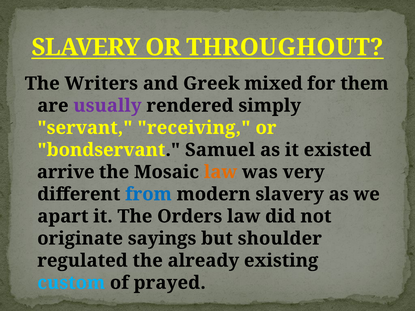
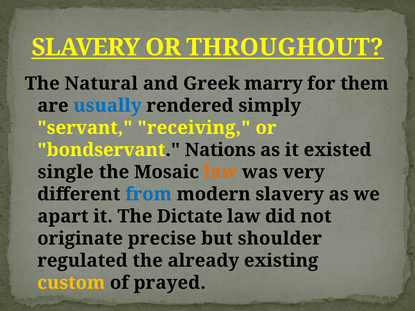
Writers: Writers -> Natural (101, 84)
mixed: mixed -> marry (274, 84)
usually colour: purple -> blue (107, 106)
Samuel: Samuel -> Nations (220, 150)
arrive: arrive -> single (66, 172)
Orders: Orders -> Dictate (190, 217)
sayings: sayings -> precise (162, 239)
custom colour: light blue -> yellow (71, 283)
